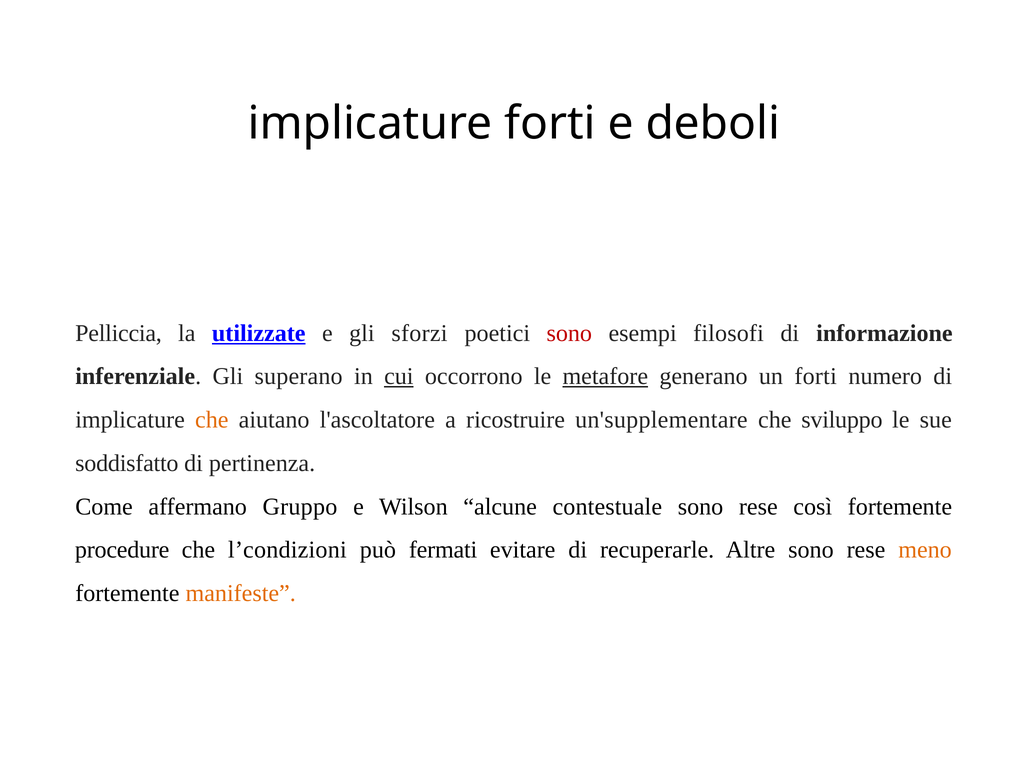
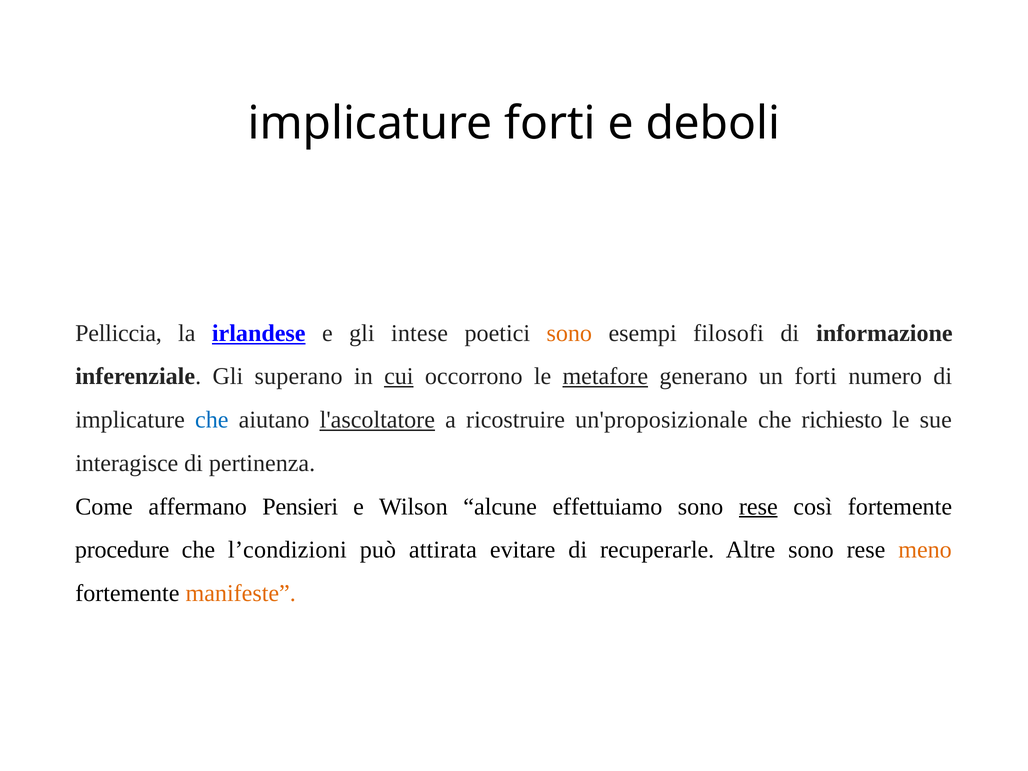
utilizzate: utilizzate -> irlandese (259, 333)
sforzi: sforzi -> intese (420, 333)
sono colour: red -> orange (569, 333)
che colour: orange -> blue (212, 420)
l'ascoltatore underline: none -> present (377, 420)
un'supplementare: un'supplementare -> un'proposizionale (661, 420)
sviluppo: sviluppo -> richiesto (842, 420)
soddisfatto: soddisfatto -> interagisce (127, 463)
Gruppo: Gruppo -> Pensieri (300, 507)
contestuale: contestuale -> effettuiamo (607, 507)
rese underline: none -> present (758, 507)
fermati: fermati -> attirata (443, 550)
